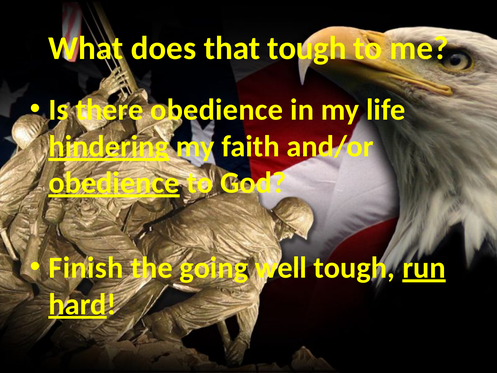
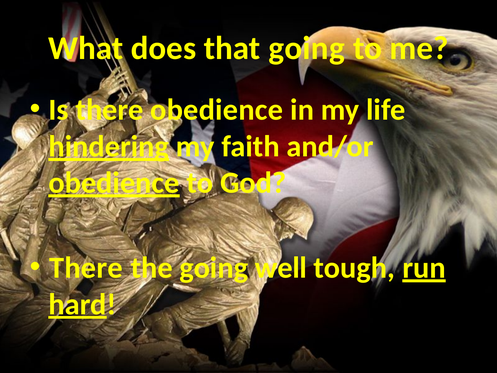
that tough: tough -> going (307, 48)
Finish: Finish -> There (86, 268)
